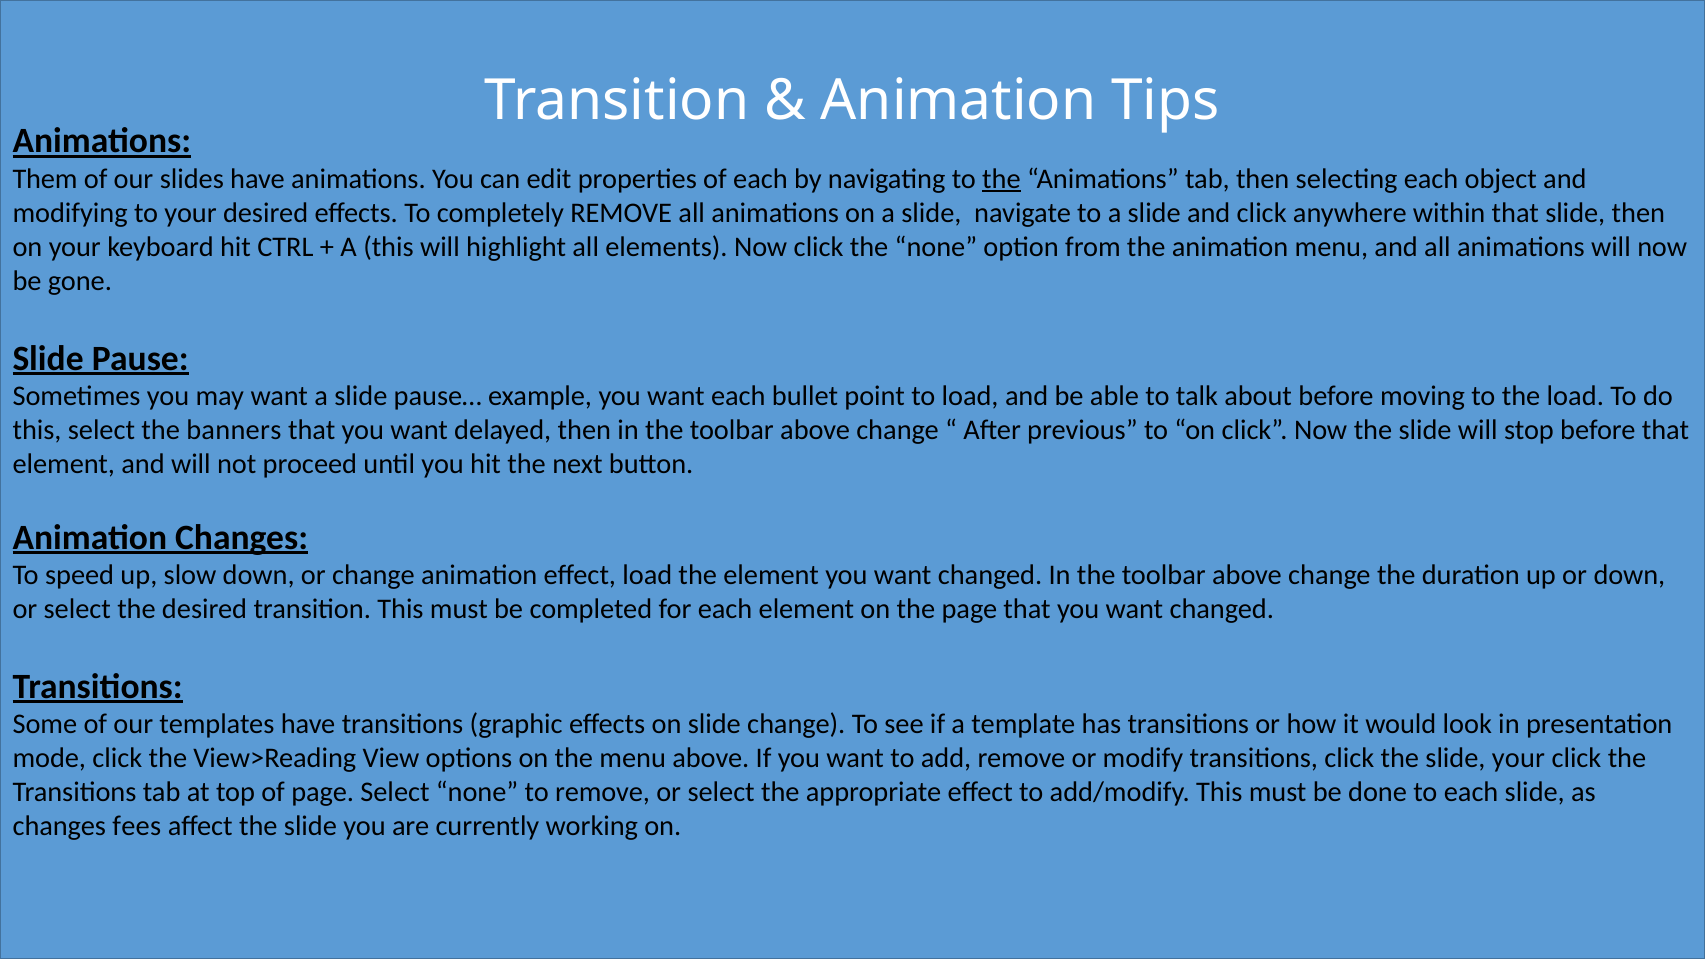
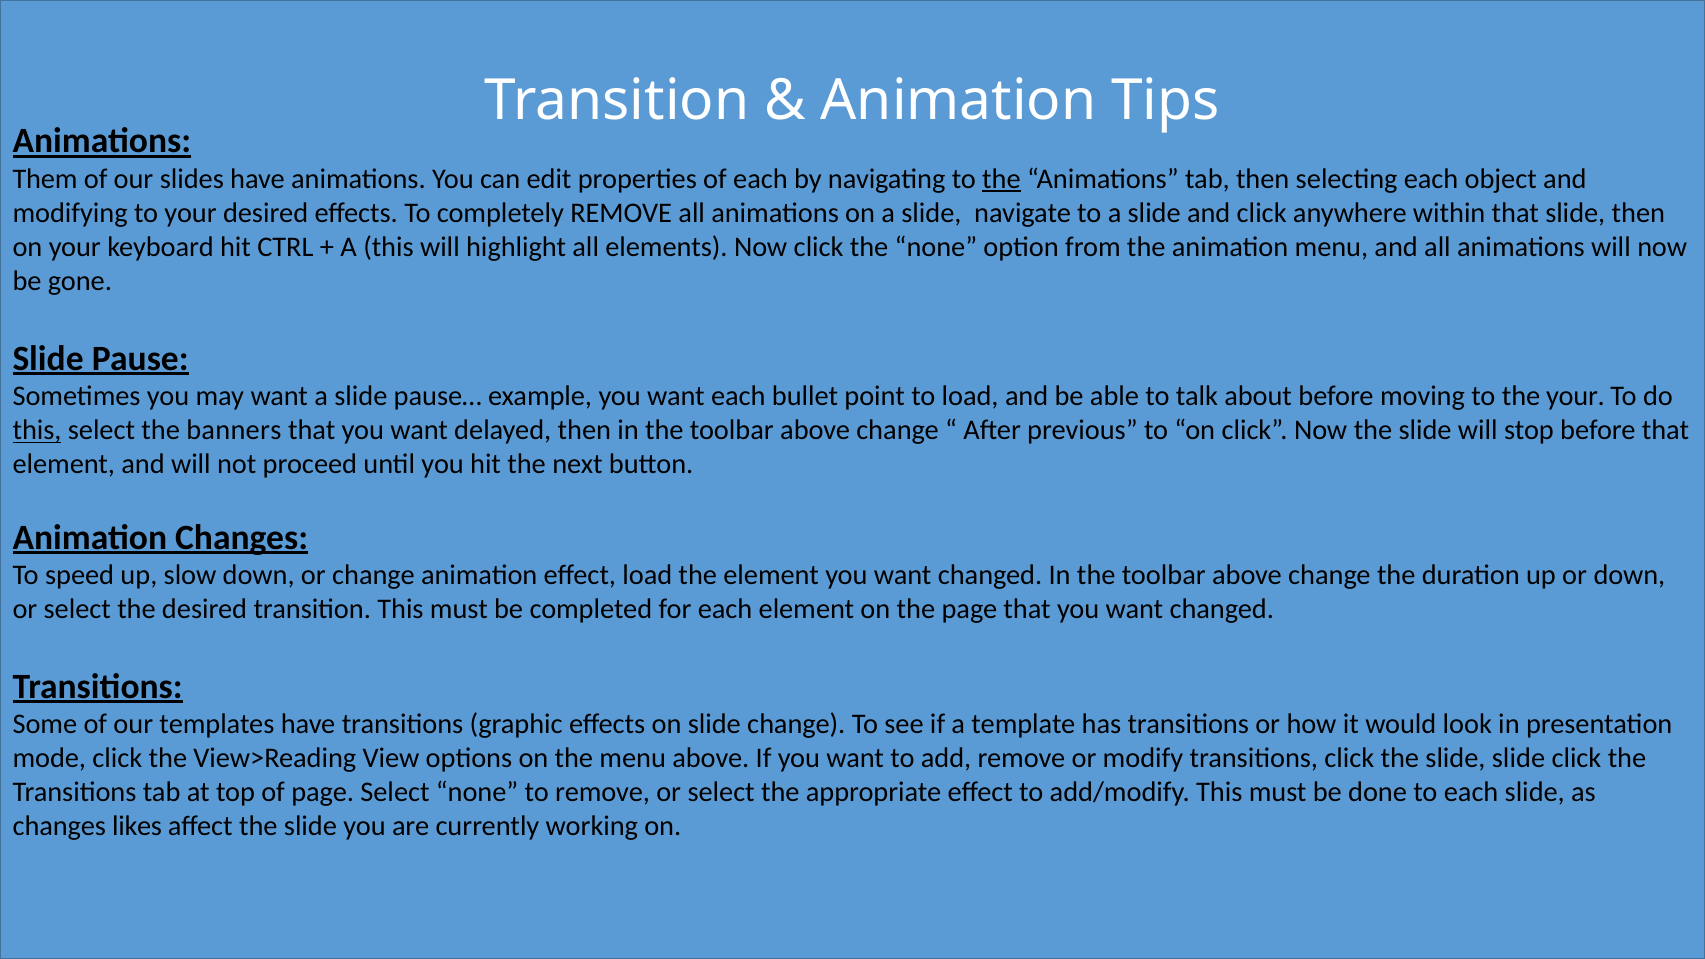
the load: load -> your (1575, 396)
this underline: none -> present (37, 430)
slide your: your -> slide (1519, 758)
fees: fees -> likes (137, 827)
